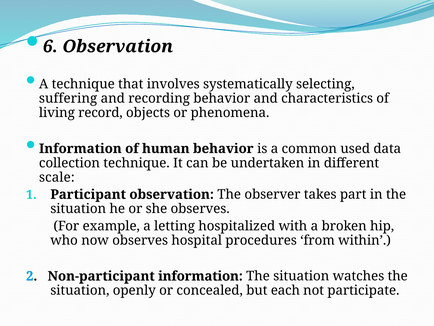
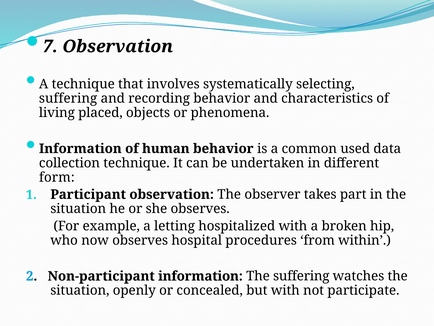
6: 6 -> 7 (50, 46)
record: record -> placed (100, 113)
scale: scale -> form (57, 177)
situation: situation -> suffering (301, 276)
but each: each -> with (285, 290)
